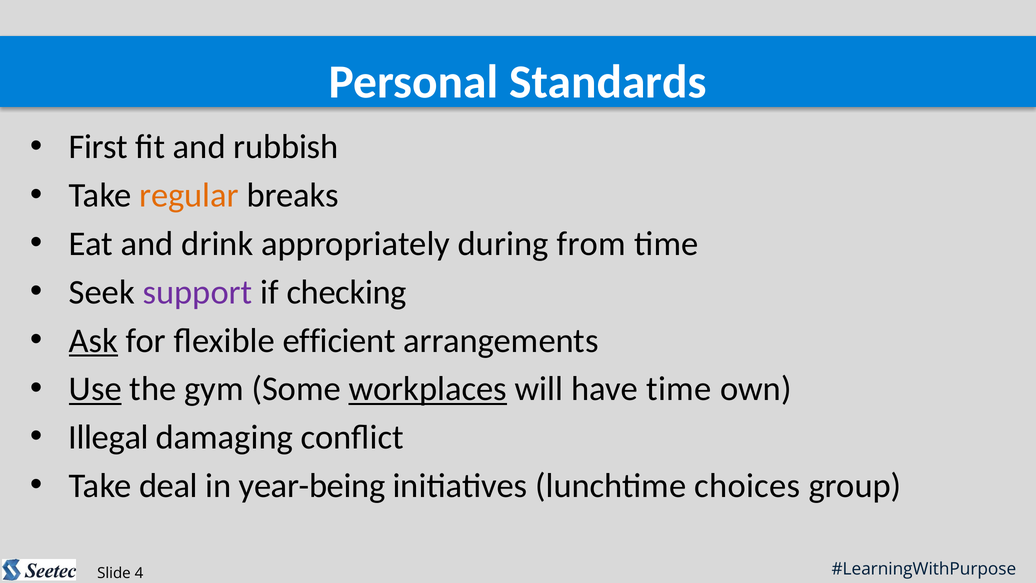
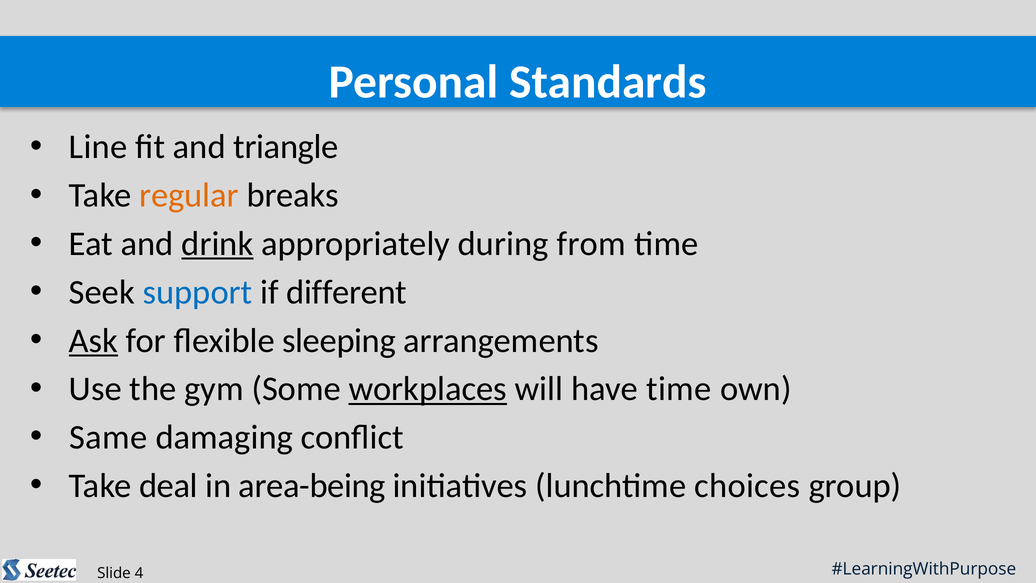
First: First -> Line (98, 147)
rubbish: rubbish -> triangle (286, 147)
drink underline: none -> present (217, 244)
support colour: purple -> blue (198, 292)
checking: checking -> different (347, 292)
efficient: efficient -> sleeping (339, 340)
Use underline: present -> none (95, 389)
Illegal: Illegal -> Same (108, 437)
year-being: year-being -> area-being (312, 486)
